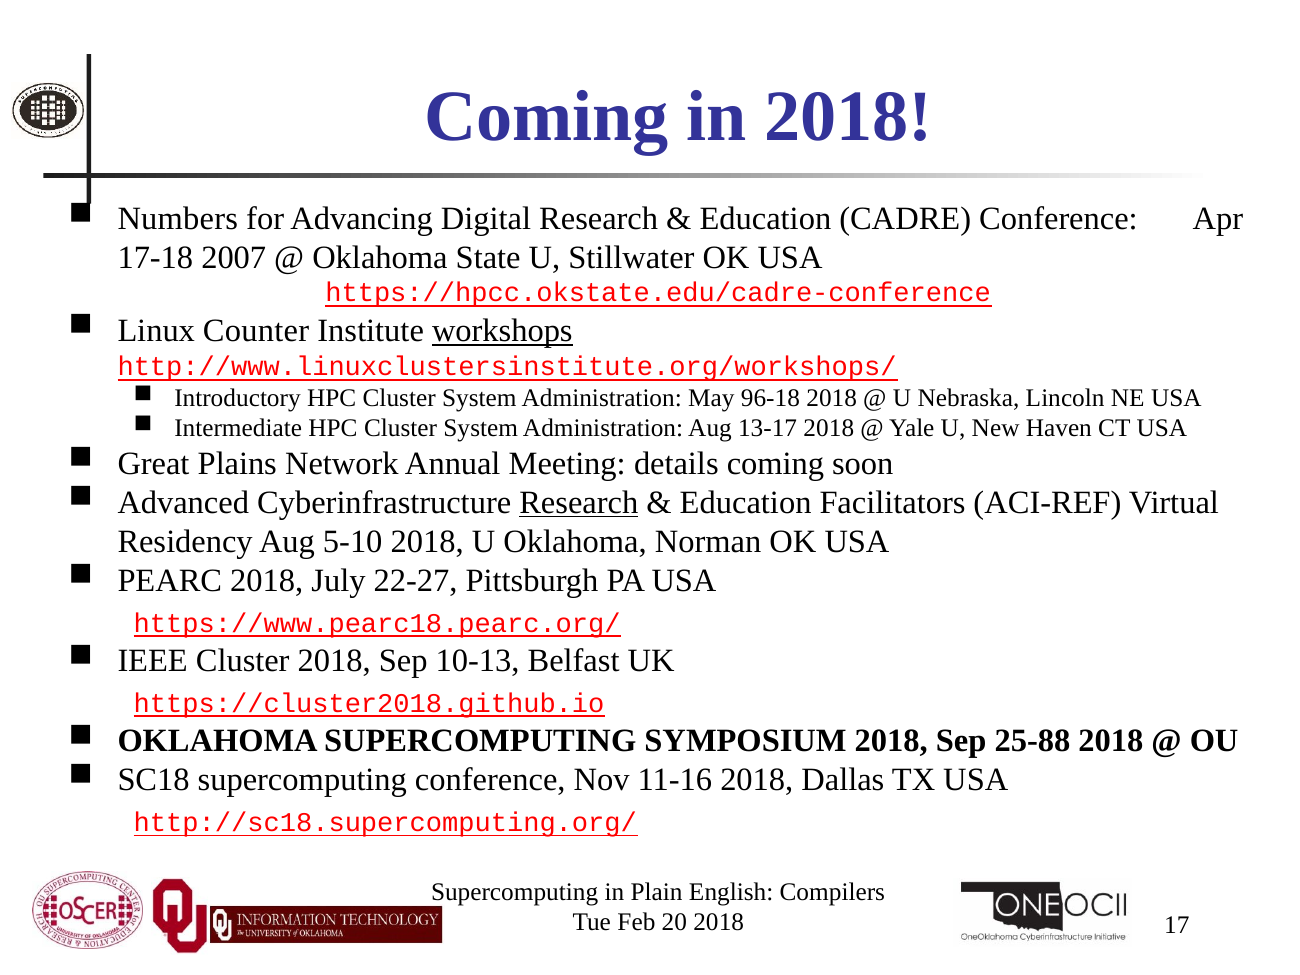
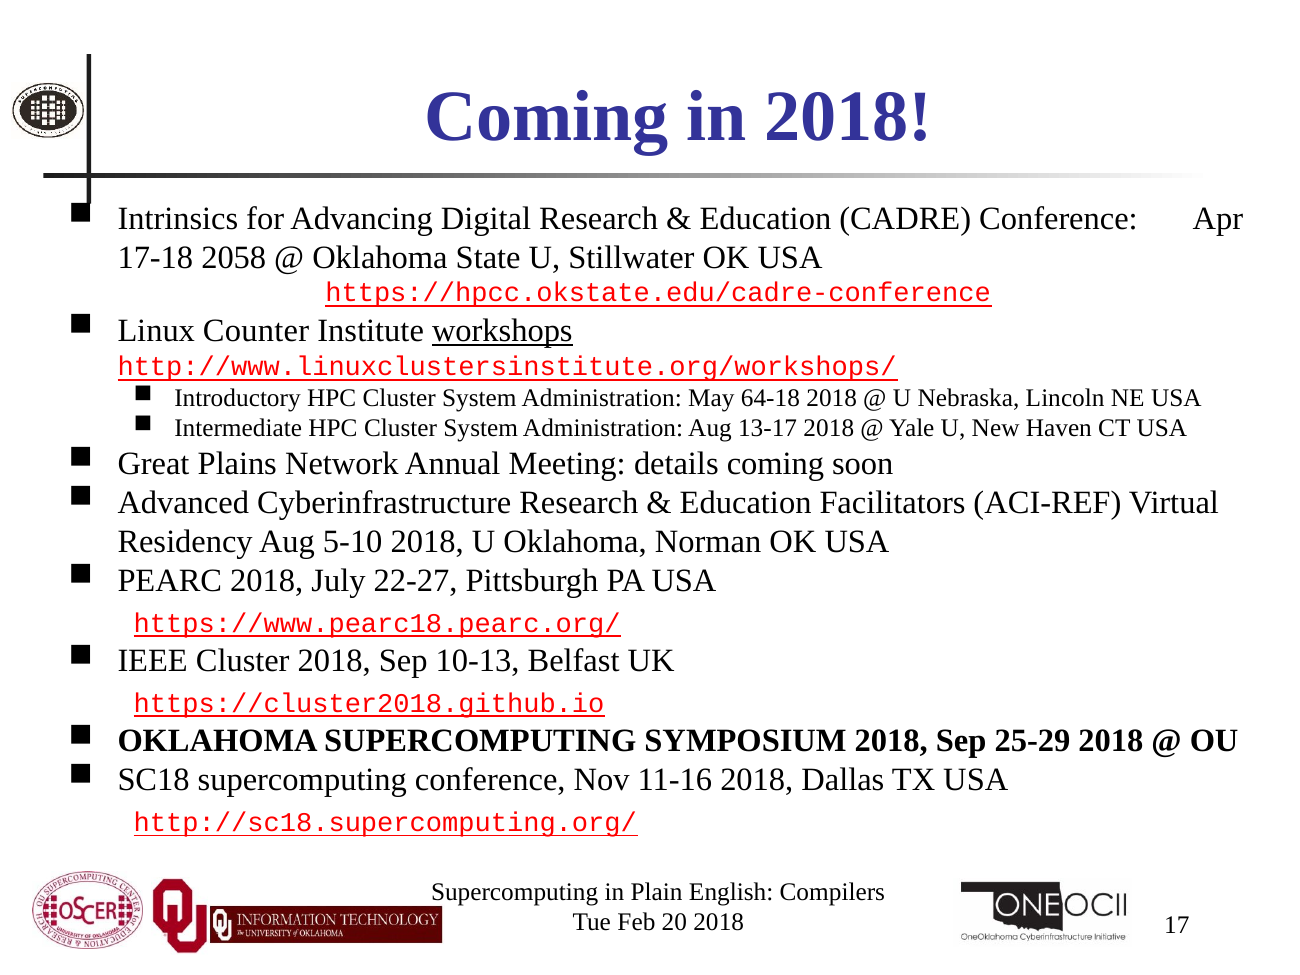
Numbers: Numbers -> Intrinsics (178, 219)
2007: 2007 -> 2058 (234, 258)
96-18: 96-18 -> 64-18 (770, 398)
Research underline: present -> none (579, 503)
25-88: 25-88 -> 25-29 (1032, 741)
